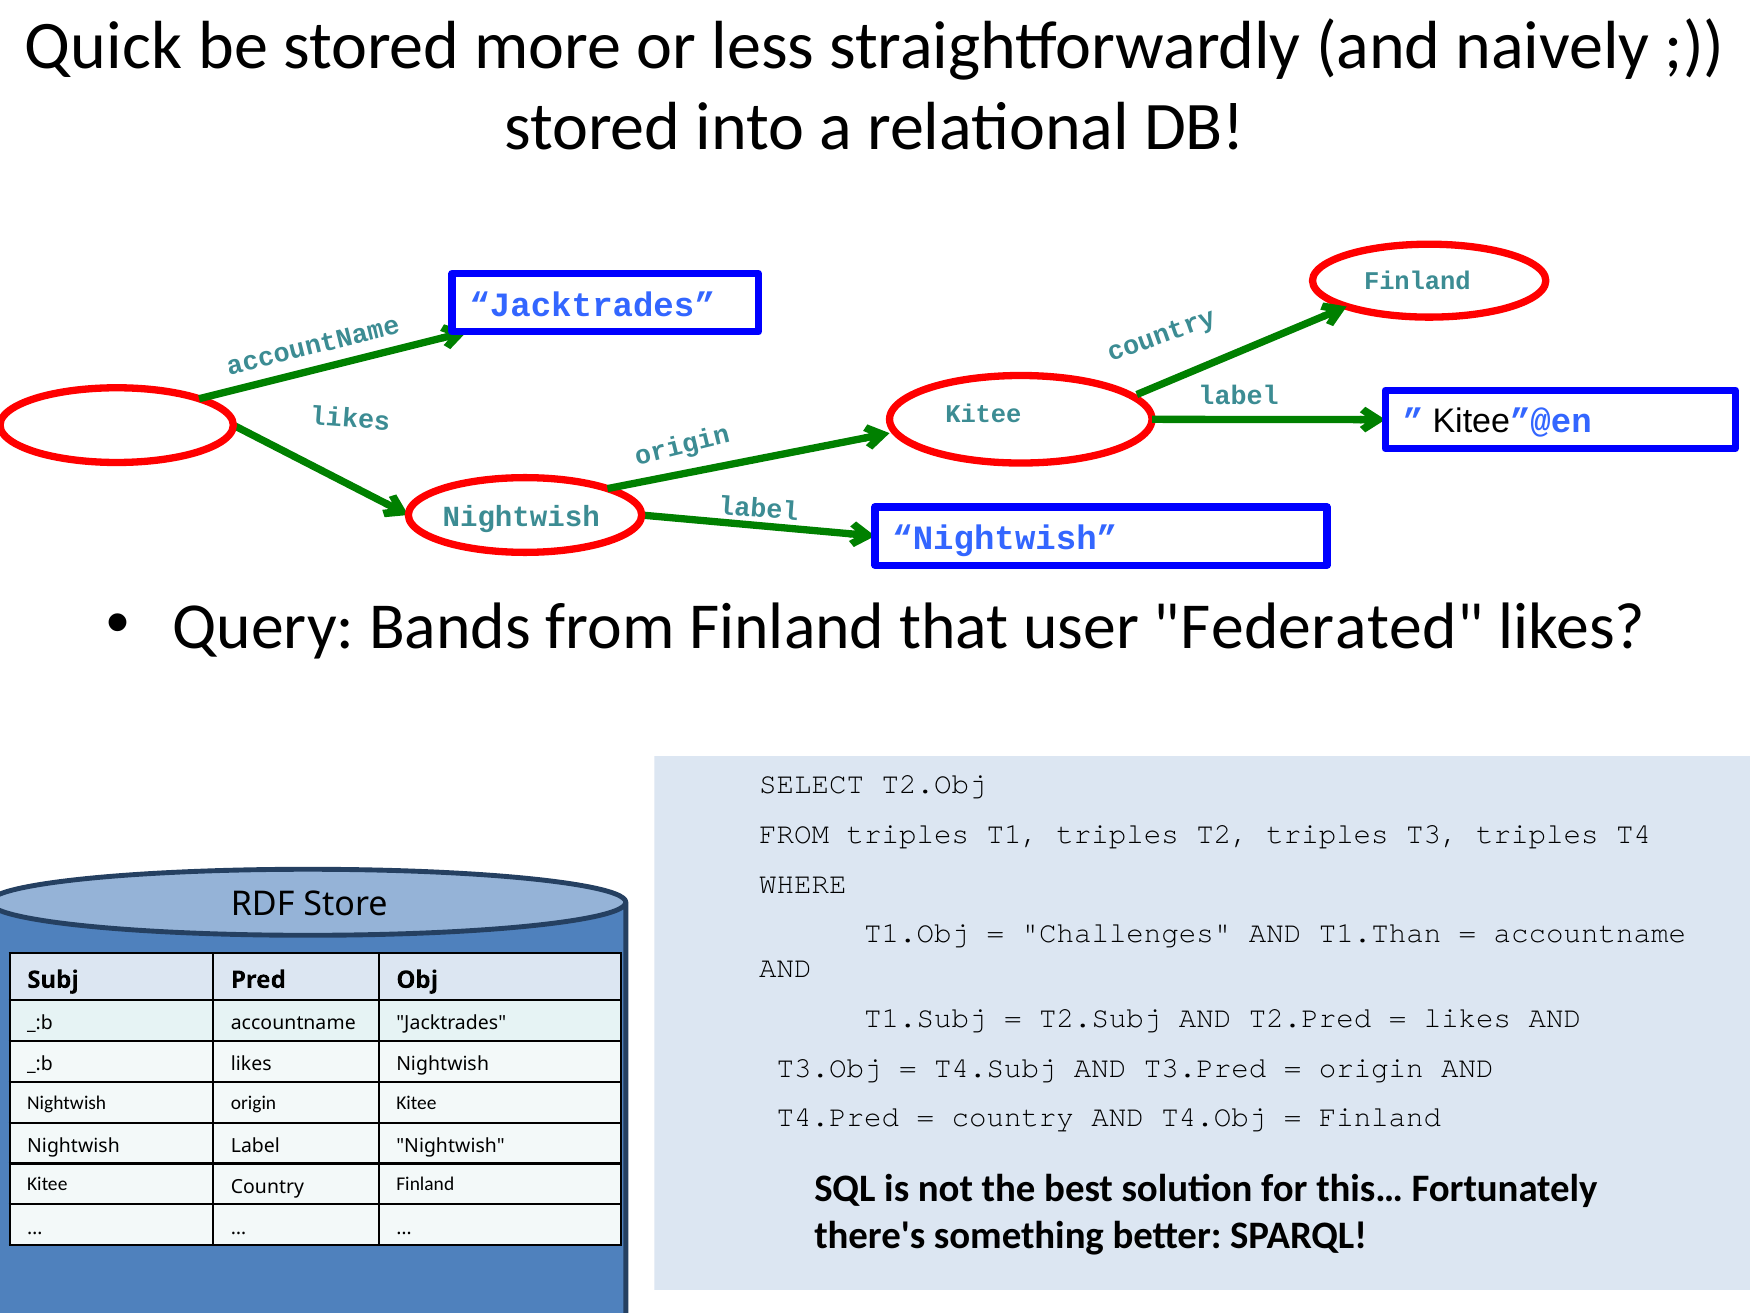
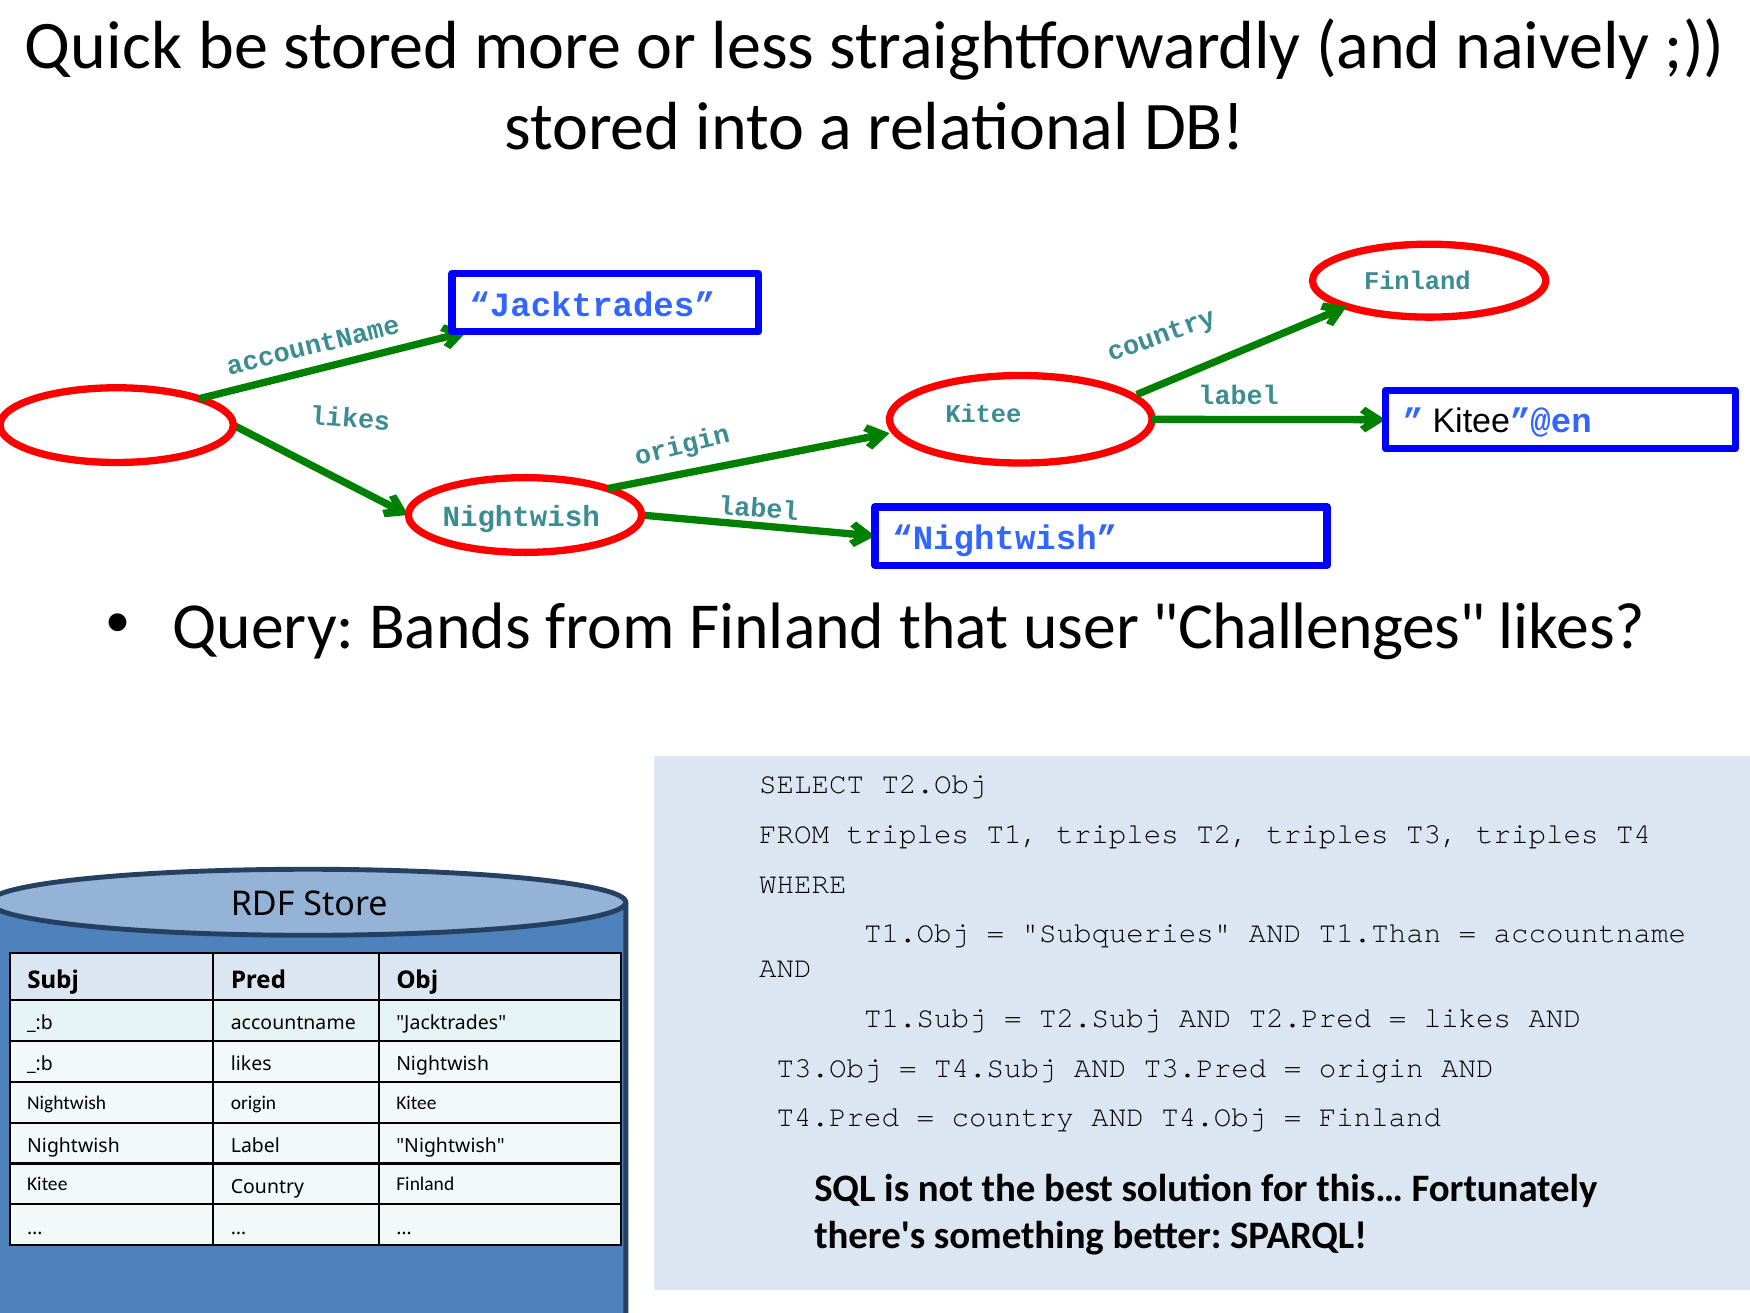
Federated: Federated -> Challenges (1319, 626)
Challenges: Challenges -> Subqueries (1126, 933)
